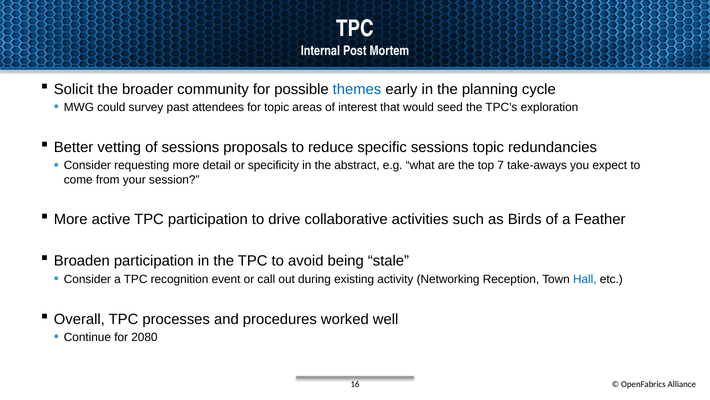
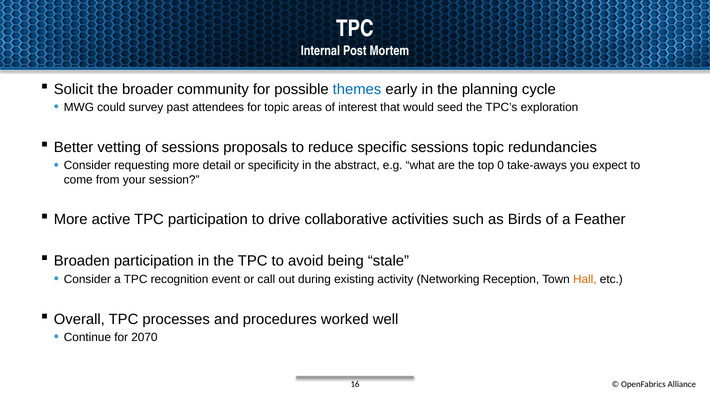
7: 7 -> 0 (501, 165)
Hall colour: blue -> orange (585, 279)
2080: 2080 -> 2070 (144, 337)
